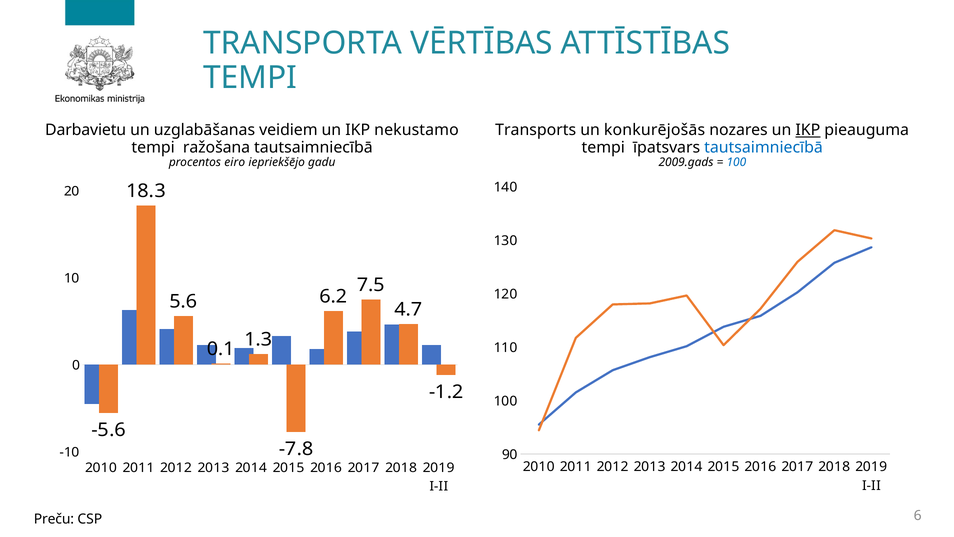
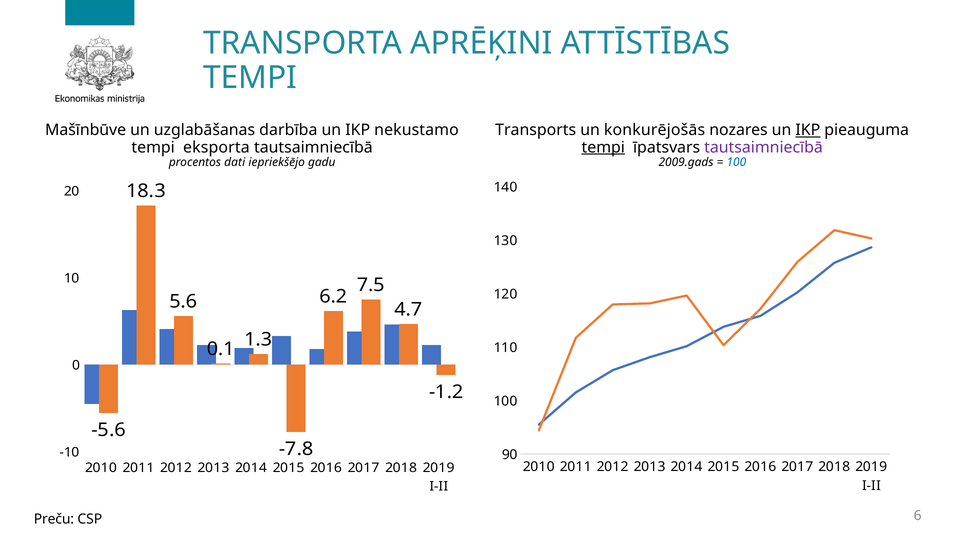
VĒRTĪBAS: VĒRTĪBAS -> APRĒĶINI (481, 43)
Darbavietu: Darbavietu -> Mašīnbūve (86, 130)
veidiem: veidiem -> darbība (288, 130)
ražošana: ražošana -> eksporta (216, 147)
tempi underline: none -> present (603, 147)
tautsaimniecībā colour: blue -> purple (764, 147)
eiro: eiro -> dati (235, 162)
